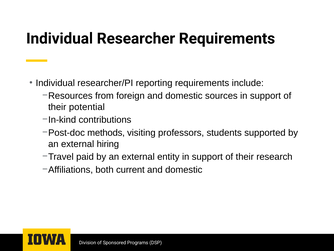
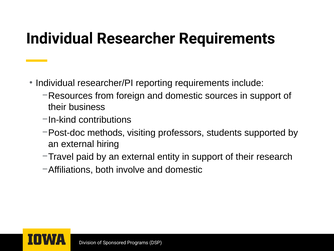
potential: potential -> business (87, 107)
current: current -> involve (130, 169)
